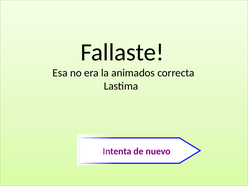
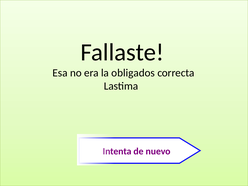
animados: animados -> obligados (133, 73)
